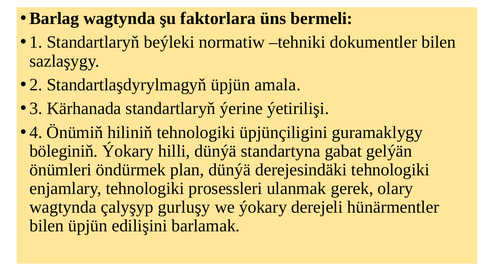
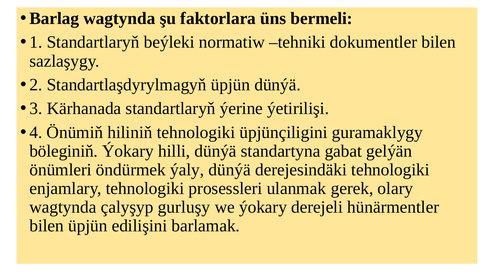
üpjün amala: amala -> dünýä (278, 85)
plan: plan -> ýaly (187, 169)
